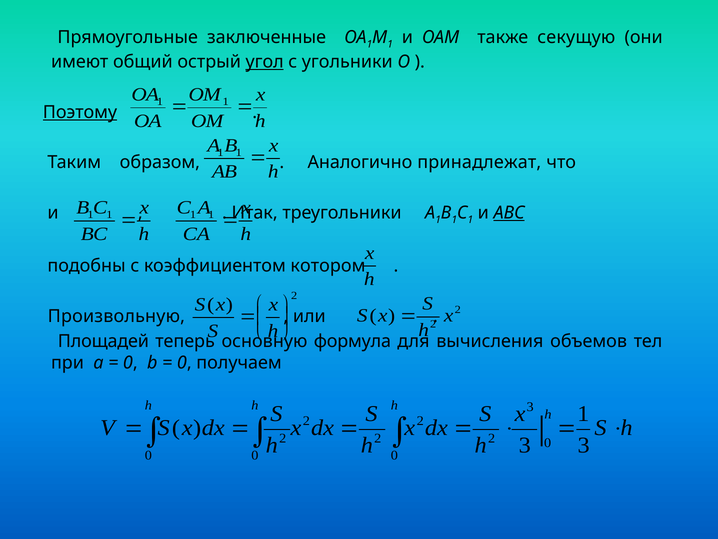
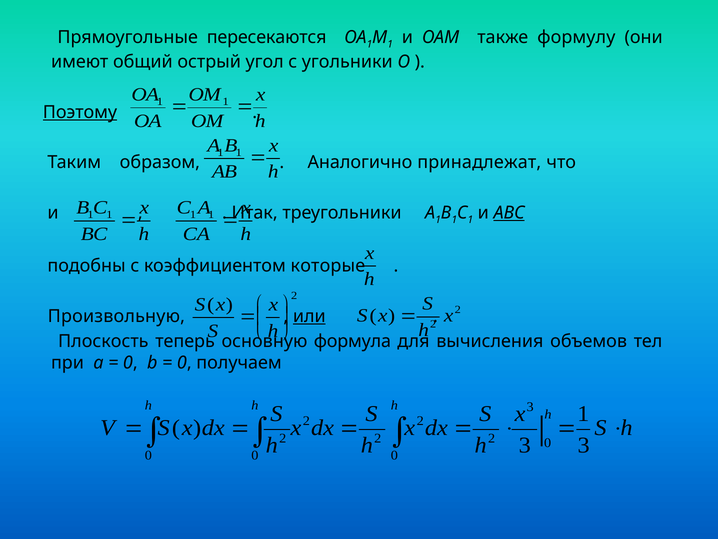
заключенные: заключенные -> пересекаются (267, 37)
секущую: секущую -> формулу (576, 37)
угол underline: present -> none (265, 62)
котором: котором -> которые (328, 266)
или underline: none -> present (309, 316)
Площадей: Площадей -> Плоскость (103, 341)
